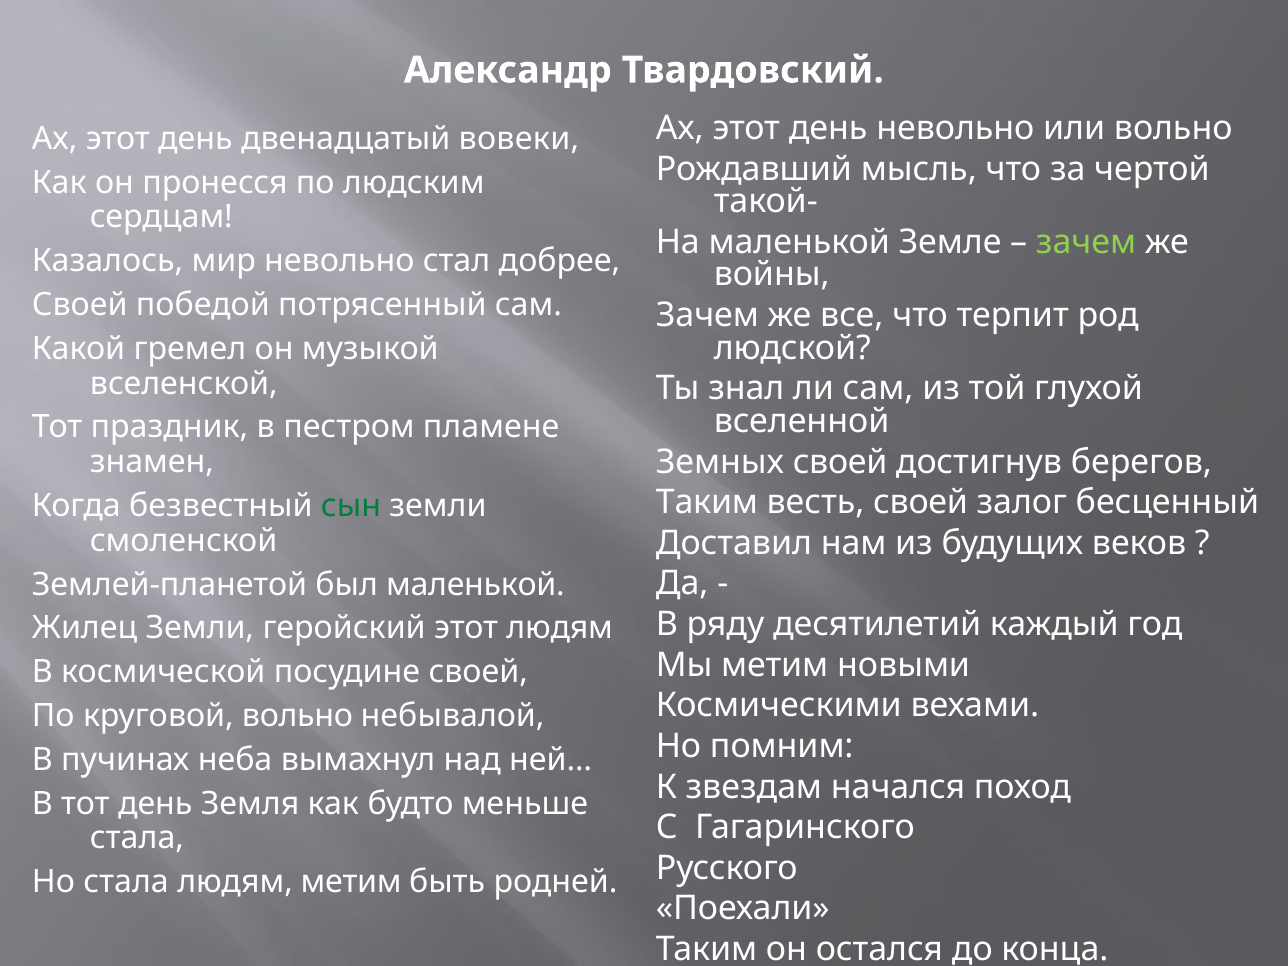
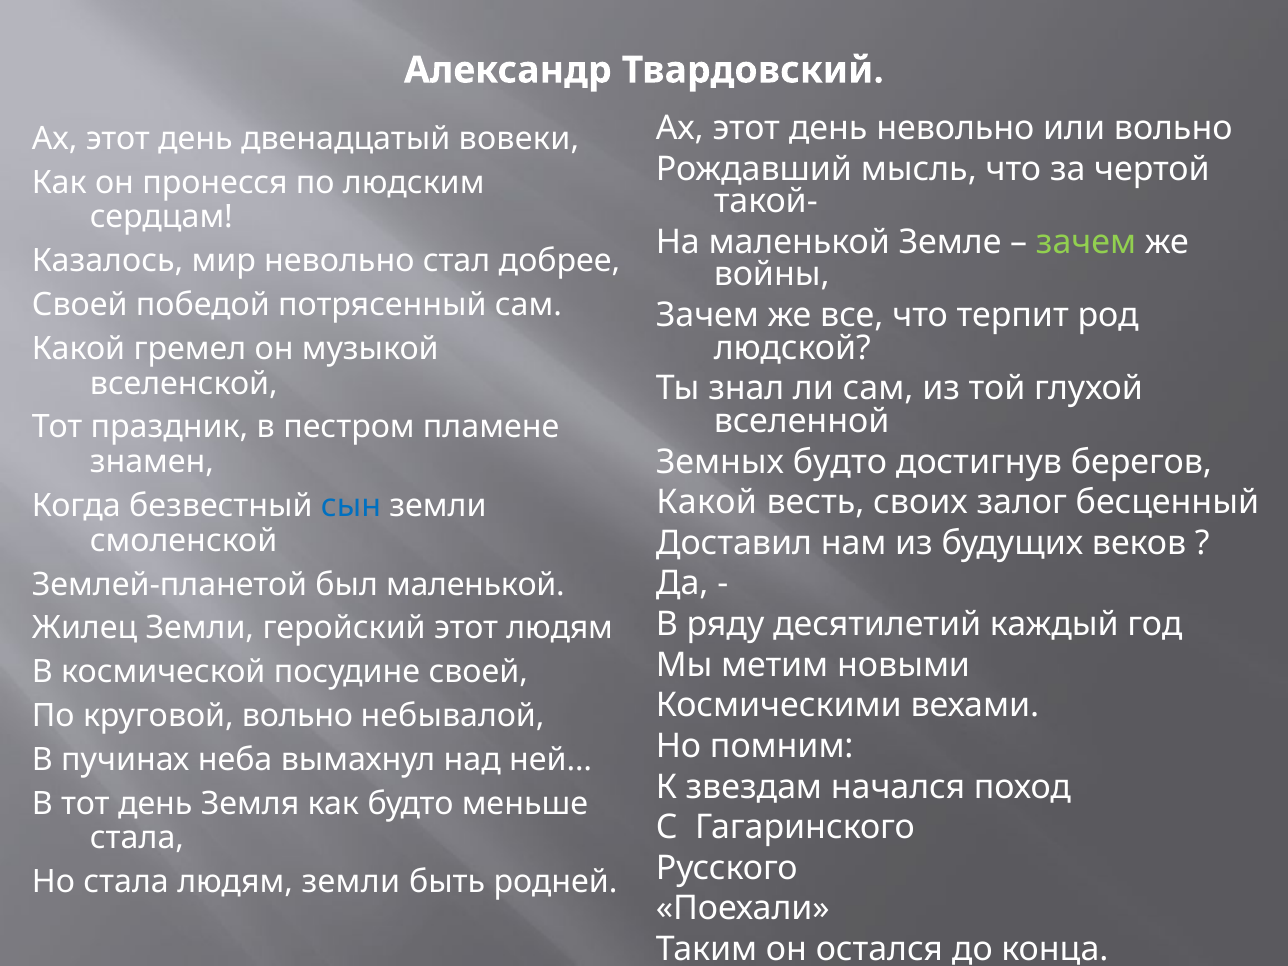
Земных своей: своей -> будто (840, 462)
Таким: Таким -> Какой (707, 502)
весть своей: своей -> своих (920, 502)
сын colour: green -> blue (351, 506)
людям метим: метим -> земли (351, 882)
